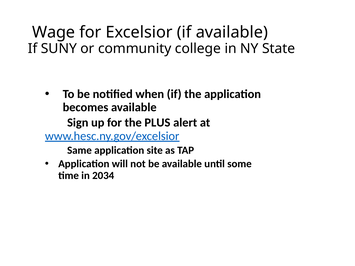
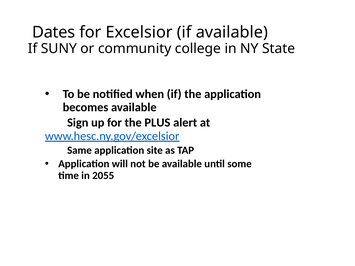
Wage: Wage -> Dates (54, 32)
2034: 2034 -> 2055 (103, 176)
